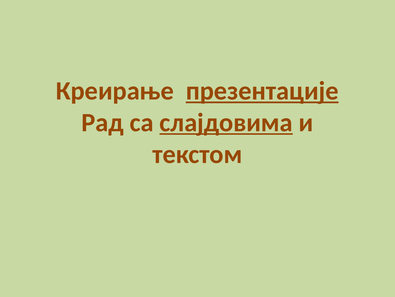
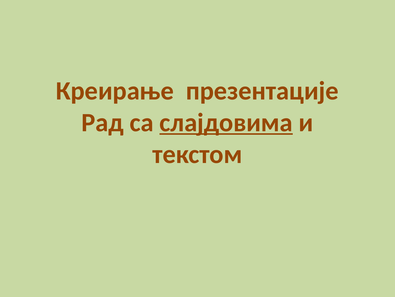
презентације underline: present -> none (262, 91)
